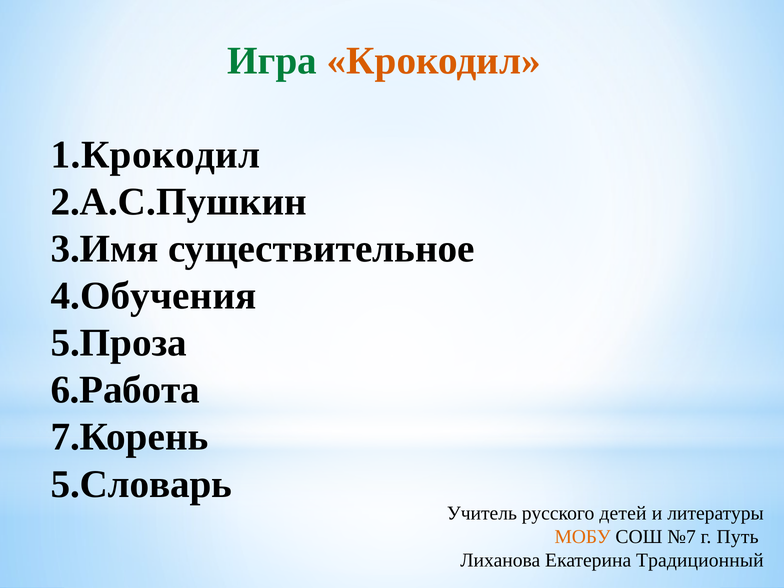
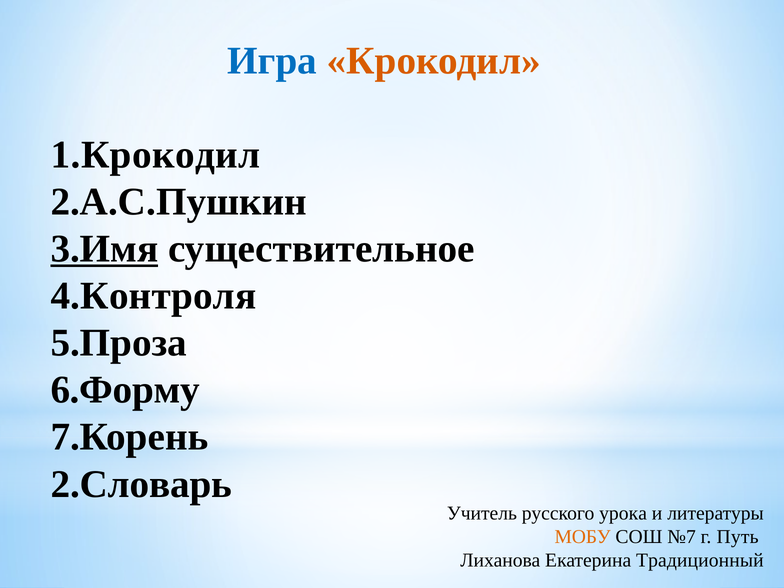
Игра colour: green -> blue (272, 61)
3.Имя underline: none -> present (104, 249)
4.Обучения: 4.Обучения -> 4.Контроля (153, 296)
6.Работа: 6.Работа -> 6.Форму (125, 390)
5.Словарь: 5.Словарь -> 2.Словарь (141, 484)
детей: детей -> урока (623, 513)
